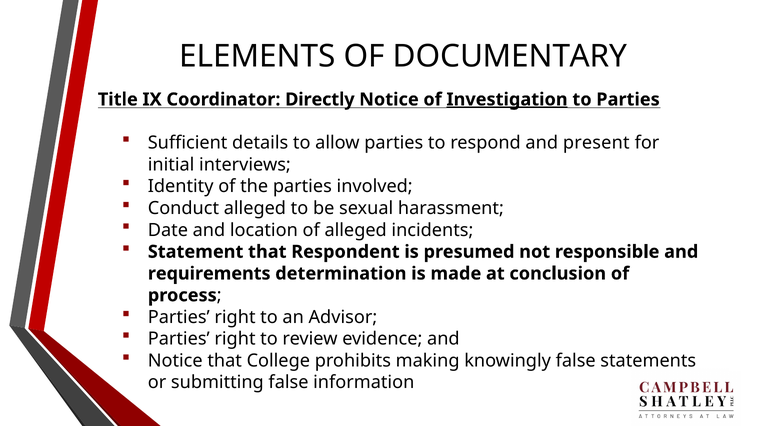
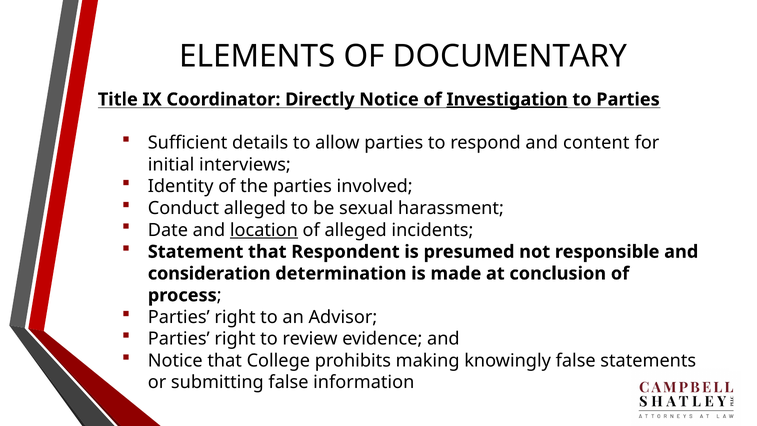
present: present -> content (596, 143)
location underline: none -> present (264, 230)
requirements: requirements -> consideration (209, 273)
